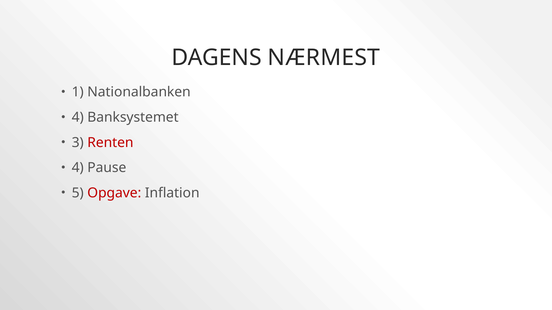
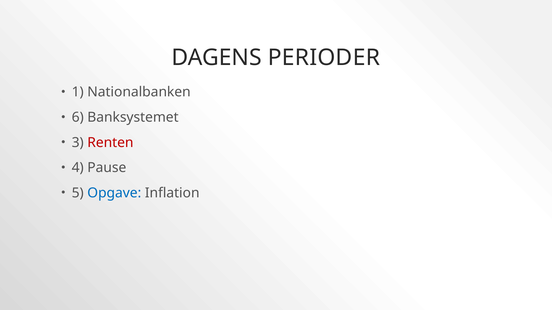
NÆRMEST: NÆRMEST -> PERIODER (324, 58)
4: 4 -> 6 (78, 118)
Opgave colour: red -> blue (114, 193)
